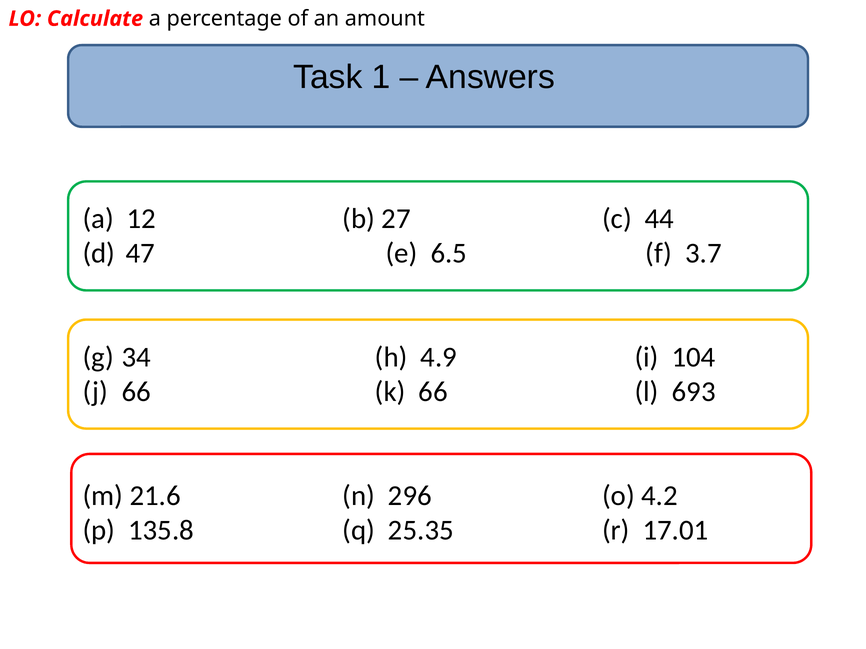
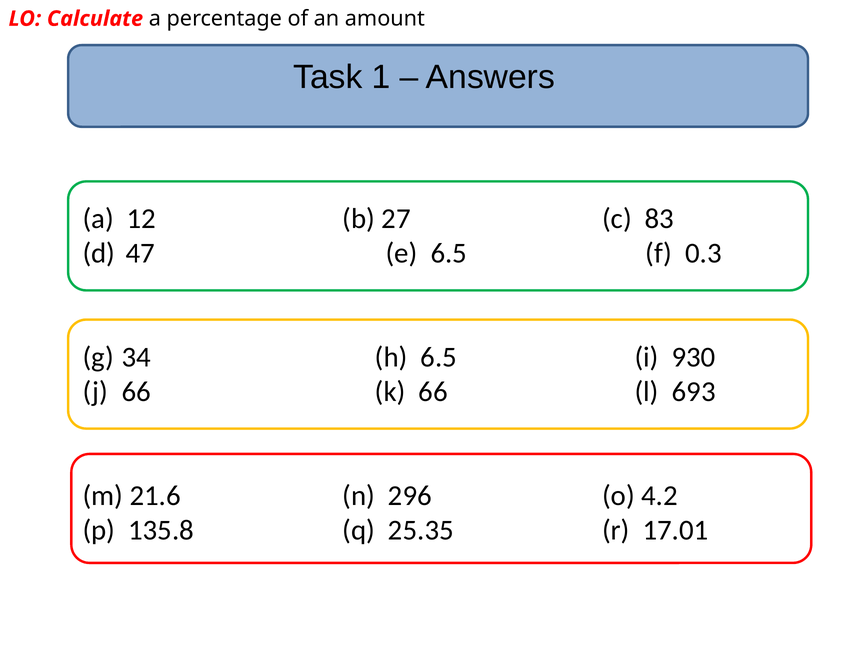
44: 44 -> 83 (659, 219)
3.7: 3.7 -> 0.3 (703, 253)
h 4.9: 4.9 -> 6.5 (439, 357)
104: 104 -> 930 (694, 357)
